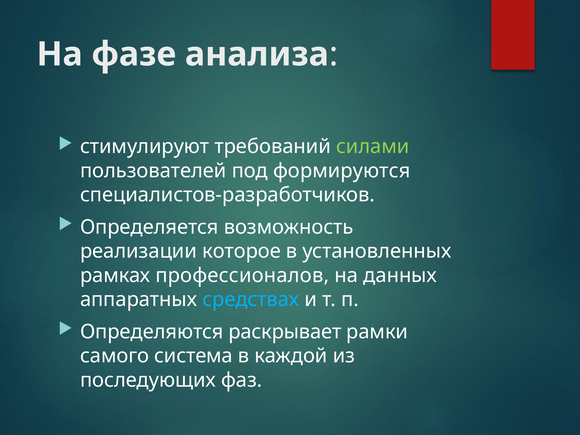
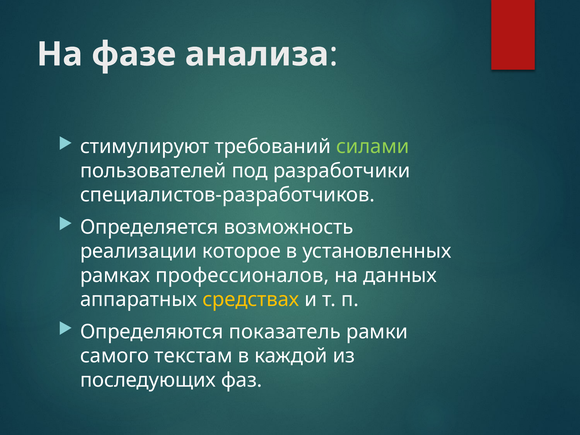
формируются: формируются -> разработчики (342, 171)
средствах colour: light blue -> yellow (251, 300)
раскрывает: раскрывает -> показатель (285, 332)
система: система -> текстам (193, 356)
